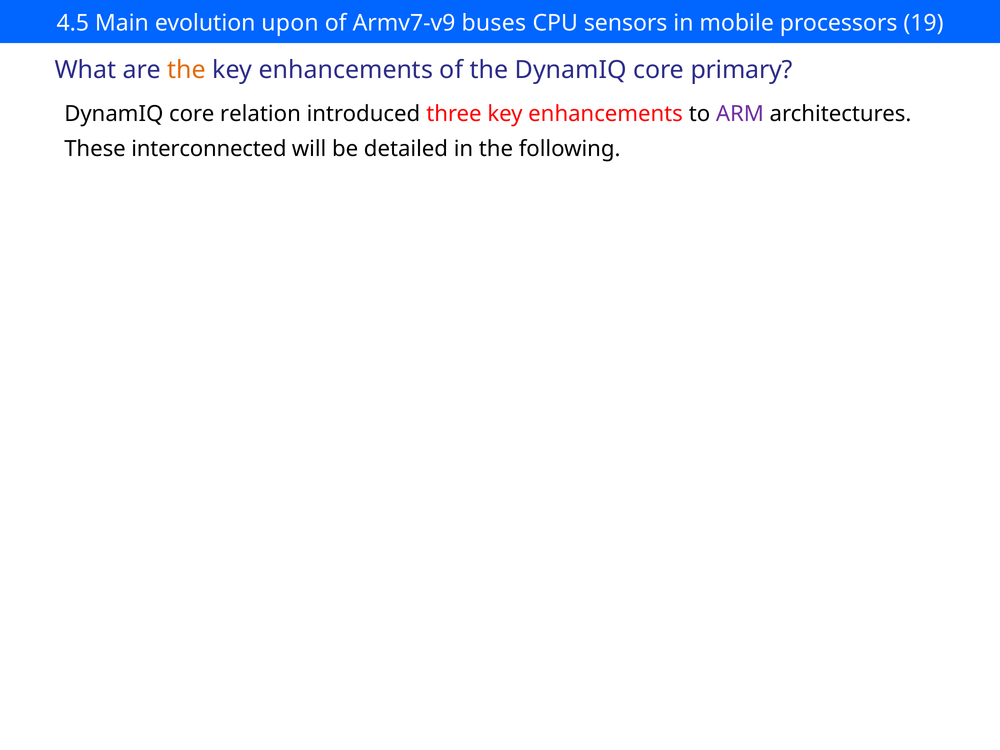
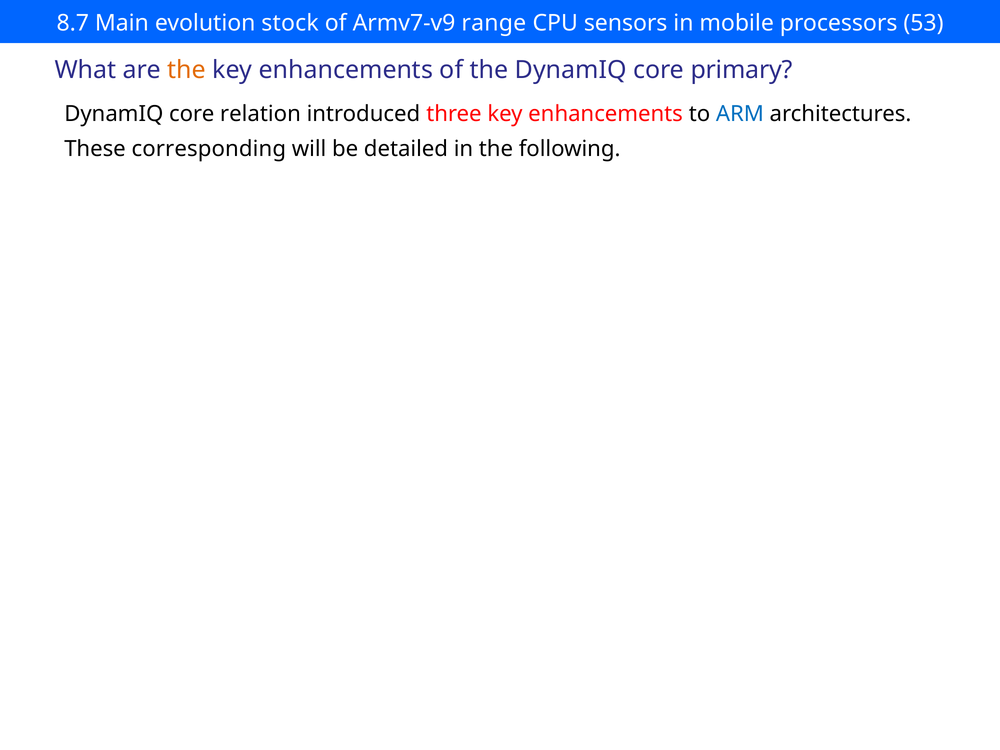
4.5: 4.5 -> 8.7 (73, 23)
upon: upon -> stock (290, 23)
buses: buses -> range (494, 23)
19: 19 -> 53 (924, 23)
ARM colour: purple -> blue (740, 114)
interconnected: interconnected -> corresponding (209, 149)
